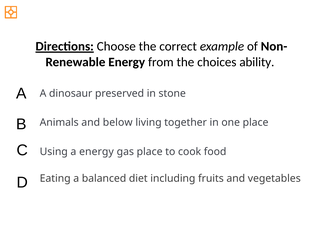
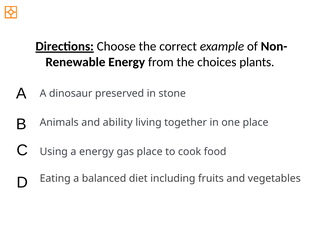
ability: ability -> plants (257, 62)
below: below -> ability (118, 122)
